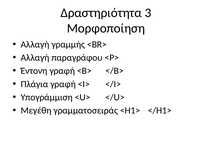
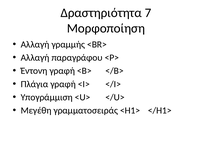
3: 3 -> 7 (148, 13)
